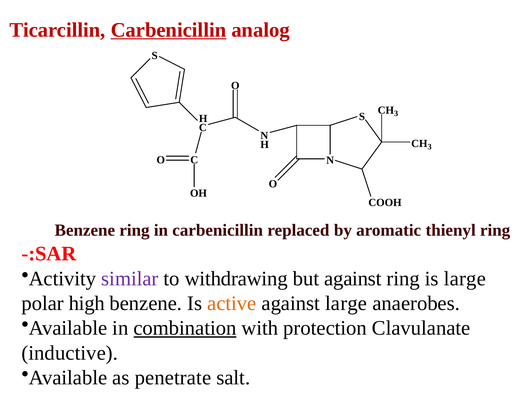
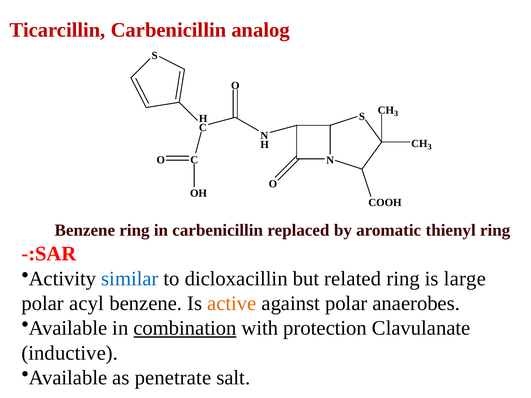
Carbenicillin underline: present -> none (168, 30)
similar colour: purple -> blue (130, 279)
withdrawing: withdrawing -> dicloxacillin (236, 279)
but against: against -> related (353, 279)
high: high -> acyl (87, 304)
against large: large -> polar (346, 304)
